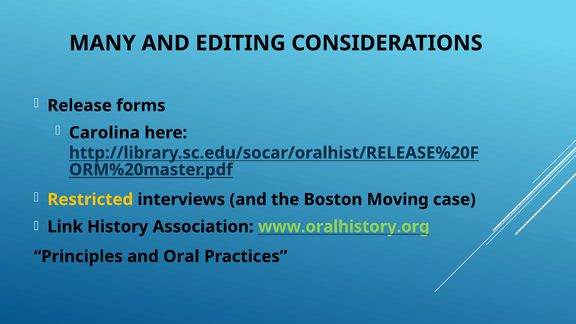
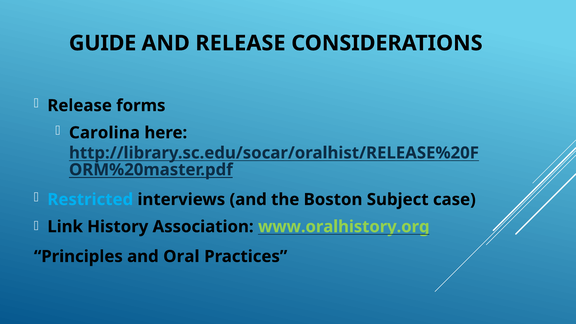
MANY: MANY -> GUIDE (103, 43)
AND EDITING: EDITING -> RELEASE (240, 43)
Restricted colour: yellow -> light blue (90, 200)
Moving: Moving -> Subject (398, 200)
